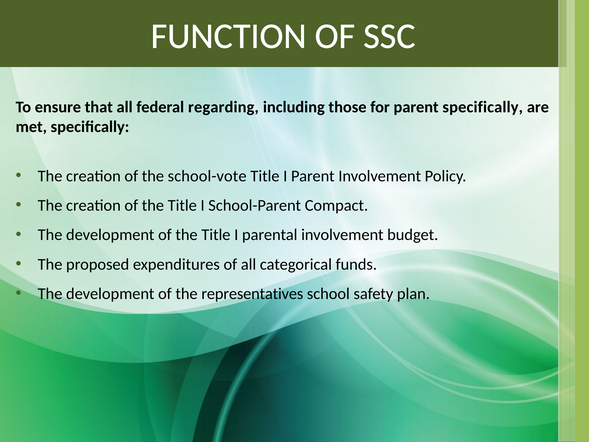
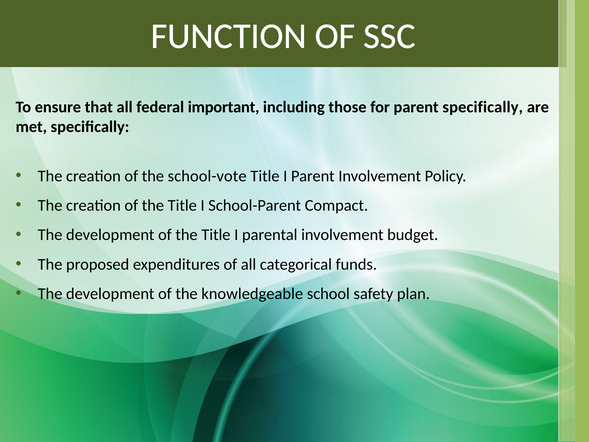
regarding: regarding -> important (224, 107)
representatives: representatives -> knowledgeable (252, 294)
